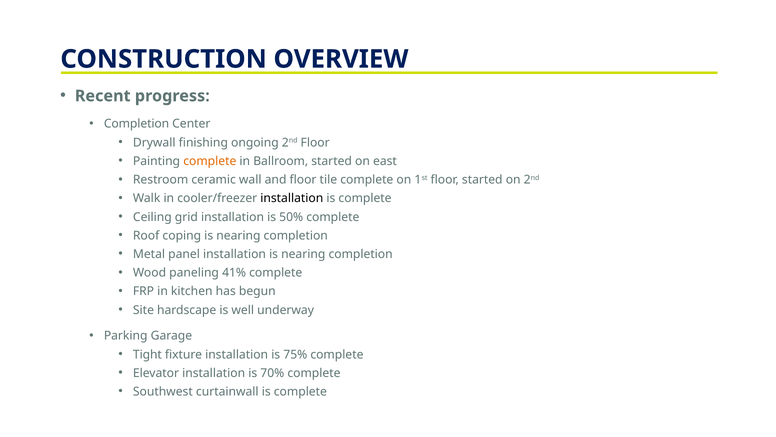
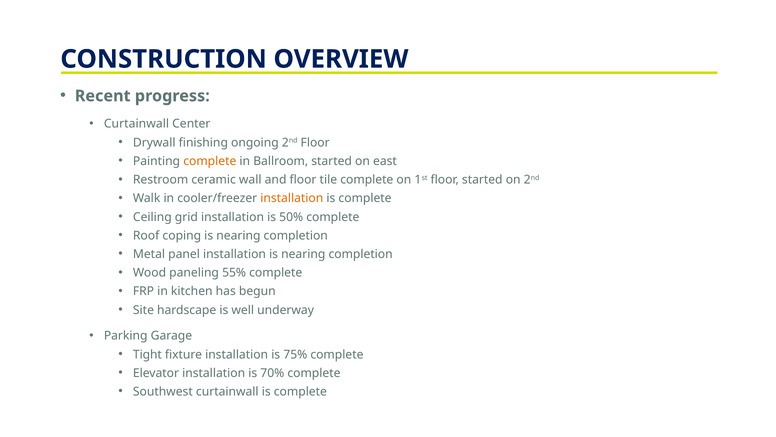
Completion: Completion -> Curtainwall (136, 124)
installation colour: black -> orange (292, 198)
41%: 41% -> 55% (234, 272)
